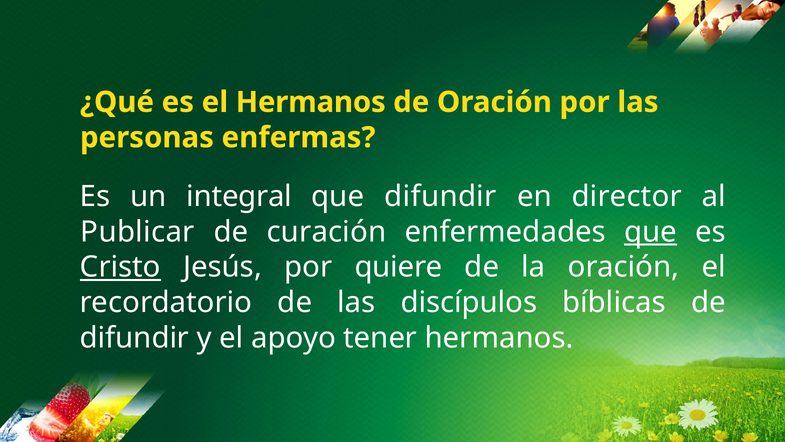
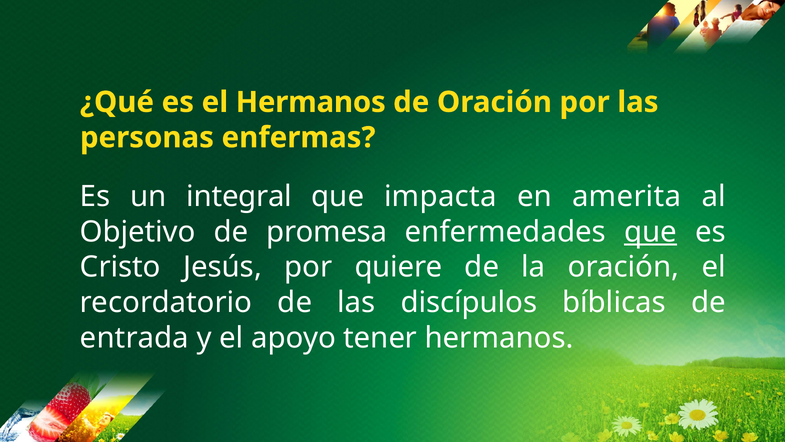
que difundir: difundir -> impacta (440, 196)
director: director -> amerita (627, 196)
Publicar: Publicar -> Objetivo (138, 232)
curación: curación -> promesa (327, 232)
Cristo underline: present -> none (120, 267)
difundir: difundir -> entrada (134, 338)
